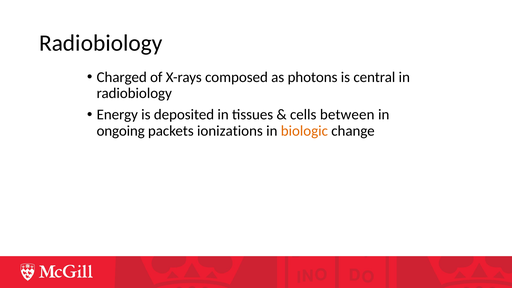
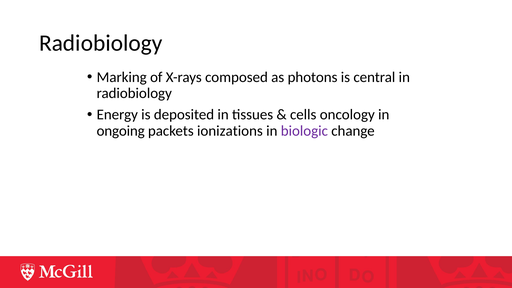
Charged: Charged -> Marking (122, 77)
between: between -> oncology (347, 115)
biologic colour: orange -> purple (304, 131)
